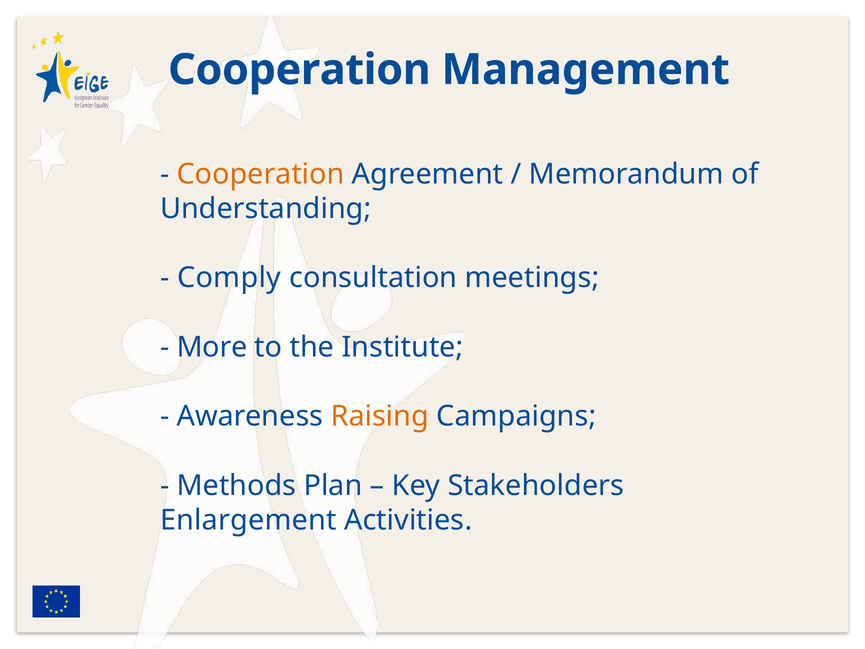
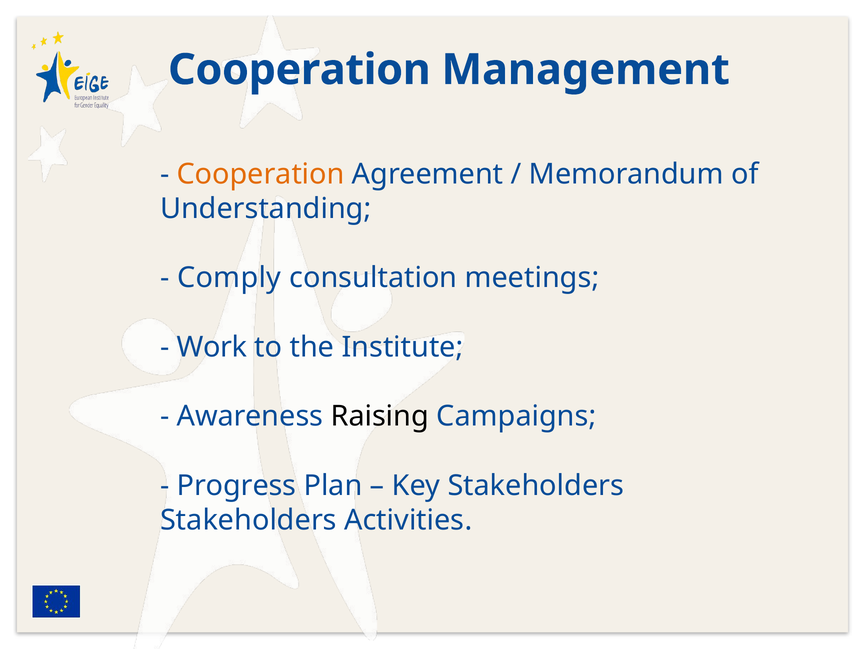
More: More -> Work (212, 347)
Raising colour: orange -> black (380, 416)
Methods: Methods -> Progress (236, 485)
Enlargement: Enlargement -> Stakeholders (248, 520)
